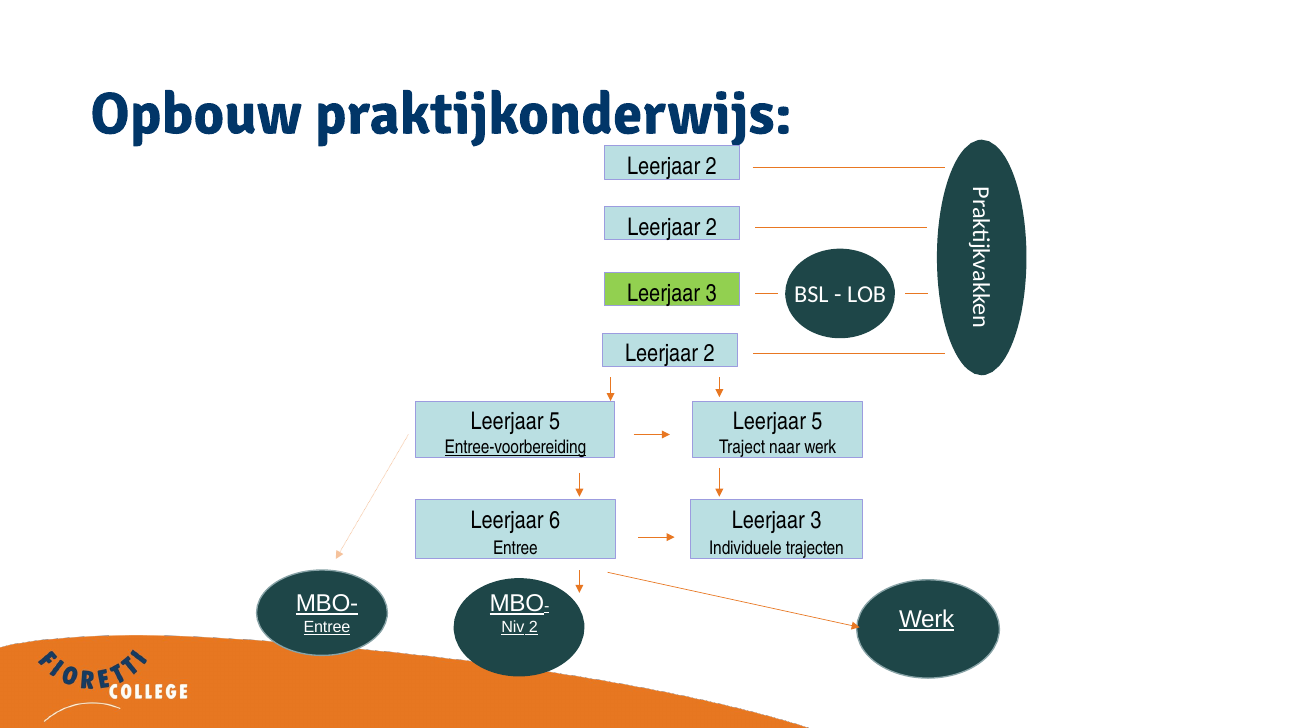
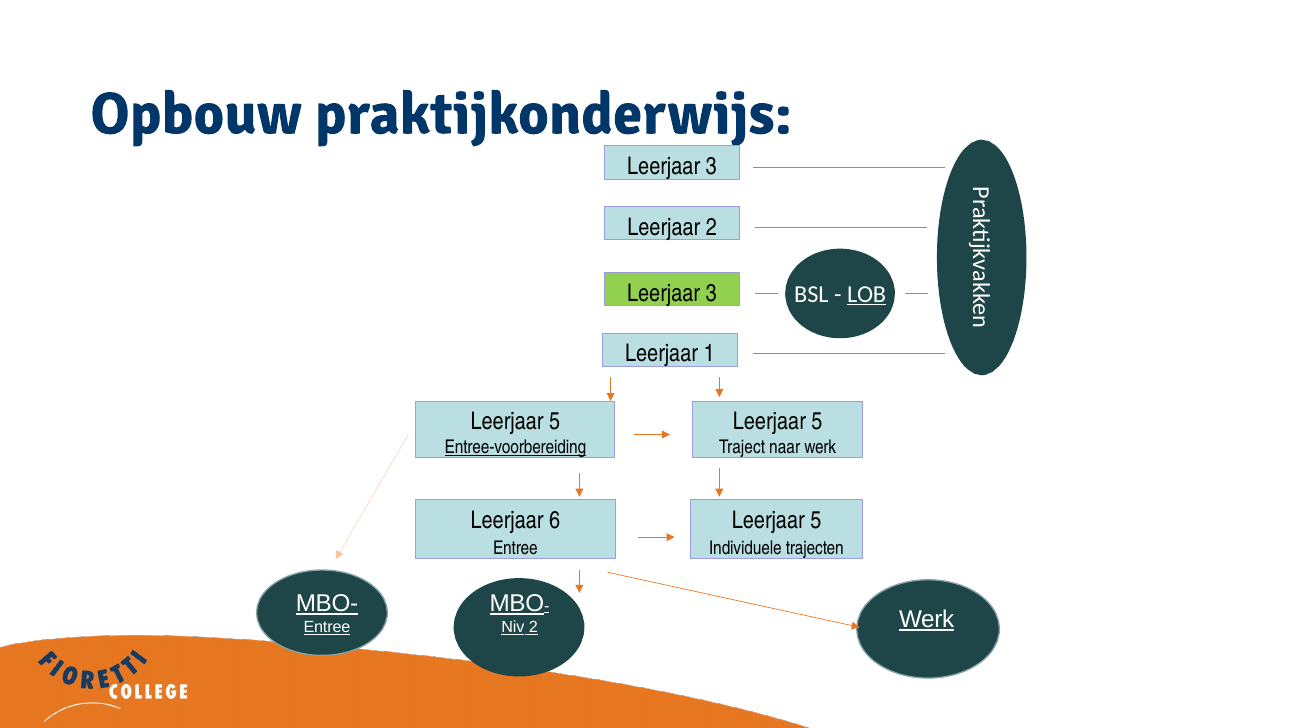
2: 2 -> 3 (711, 166)
LOB underline: none -> present (867, 294)
2: 2 -> 1 (709, 354)
3: 3 -> 5 (816, 520)
